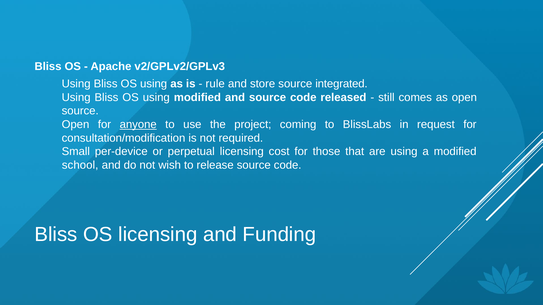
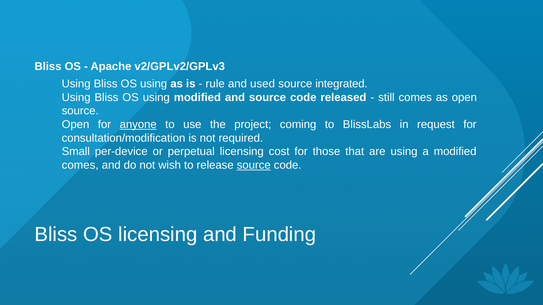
store: store -> used (263, 84)
school: school -> comes (80, 165)
source underline: none -> present (254, 165)
